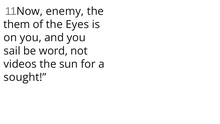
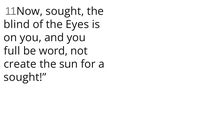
enemy: enemy -> sought (65, 11)
them: them -> blind (17, 24)
sail: sail -> full (12, 51)
videos: videos -> create (20, 64)
